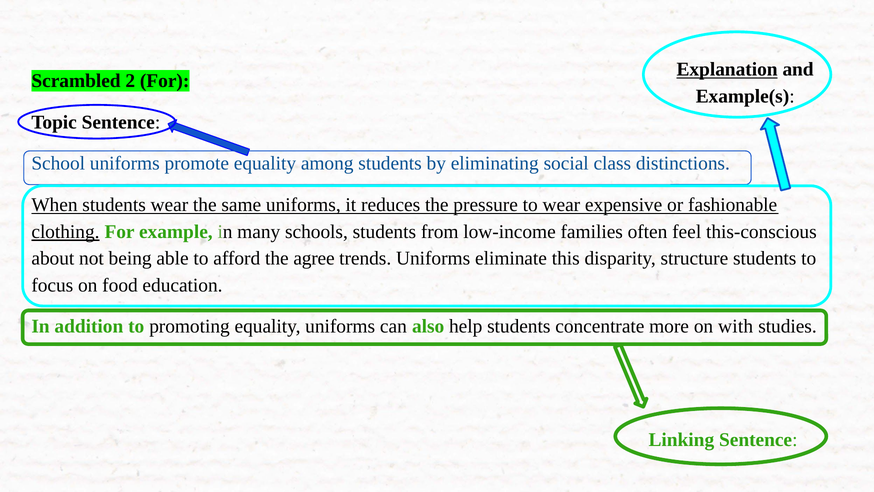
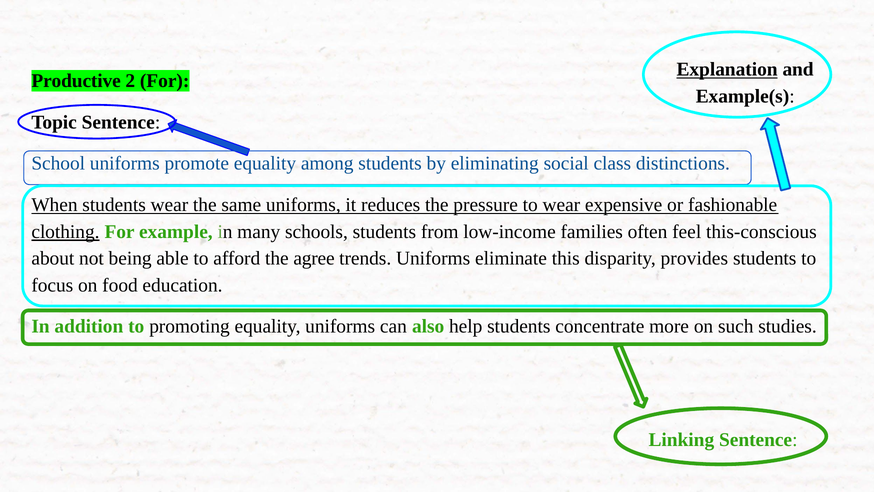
Scrambled: Scrambled -> Productive (76, 81)
structure: structure -> provides (694, 258)
with: with -> such (736, 326)
